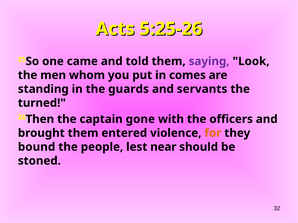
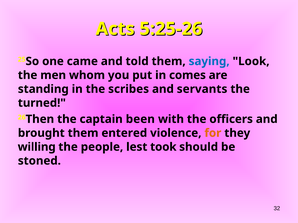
saying colour: purple -> blue (209, 61)
guards: guards -> scribes (129, 89)
gone: gone -> been (140, 119)
bound: bound -> willing (37, 147)
near: near -> took (163, 147)
